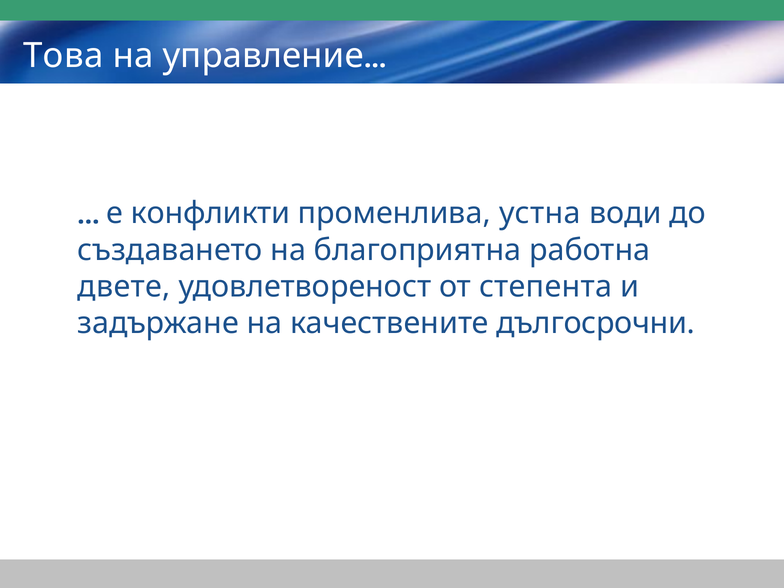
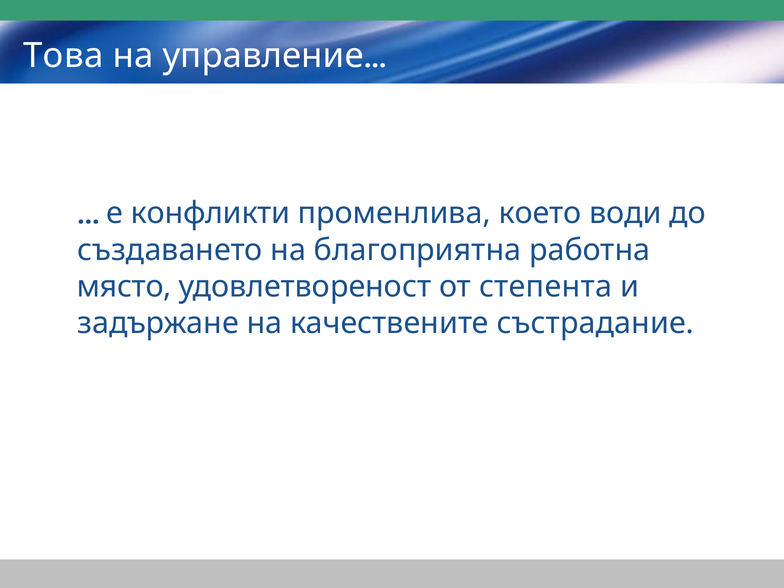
устна: устна -> което (540, 213)
двете: двете -> място (124, 287)
дългосрочни: дългосрочни -> състрадание (595, 323)
